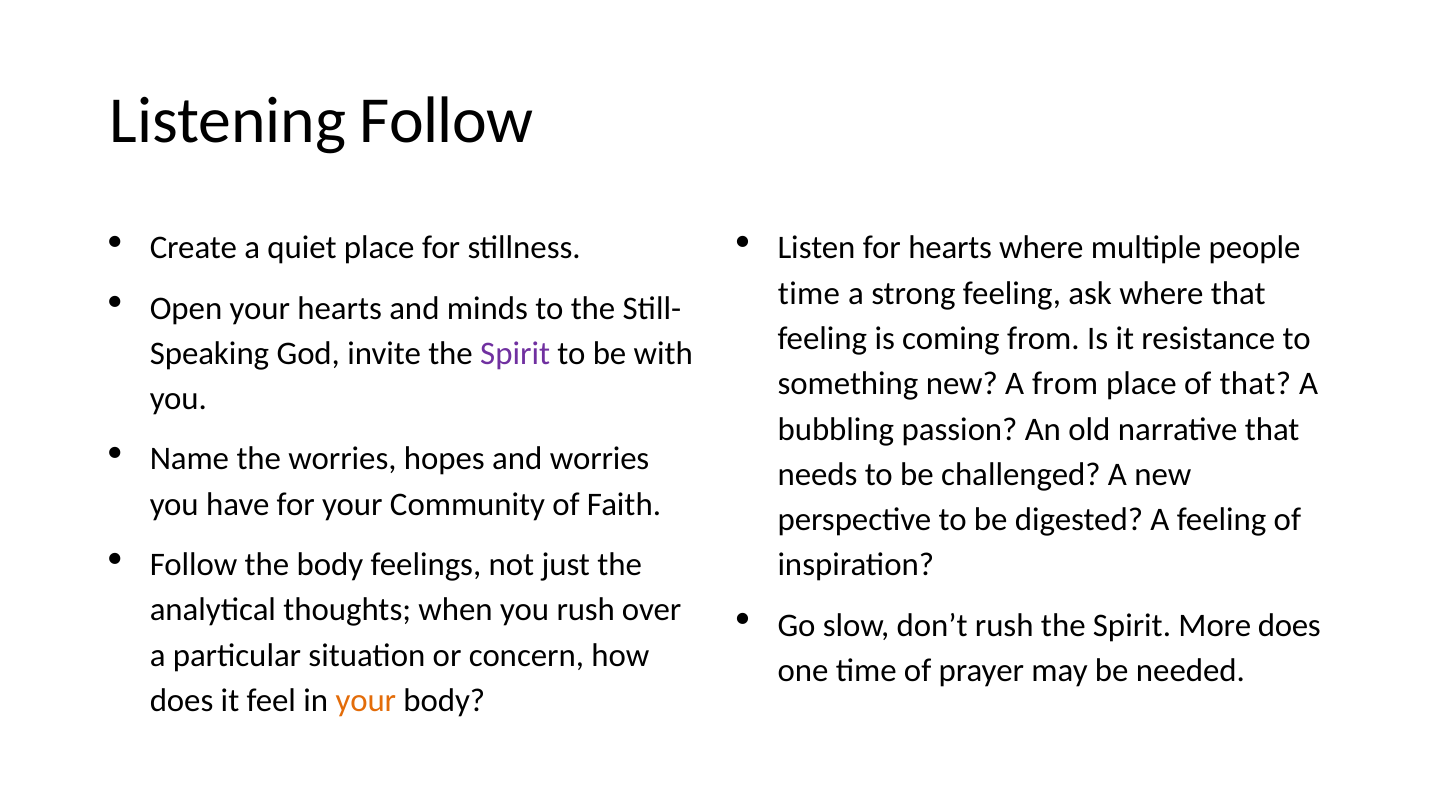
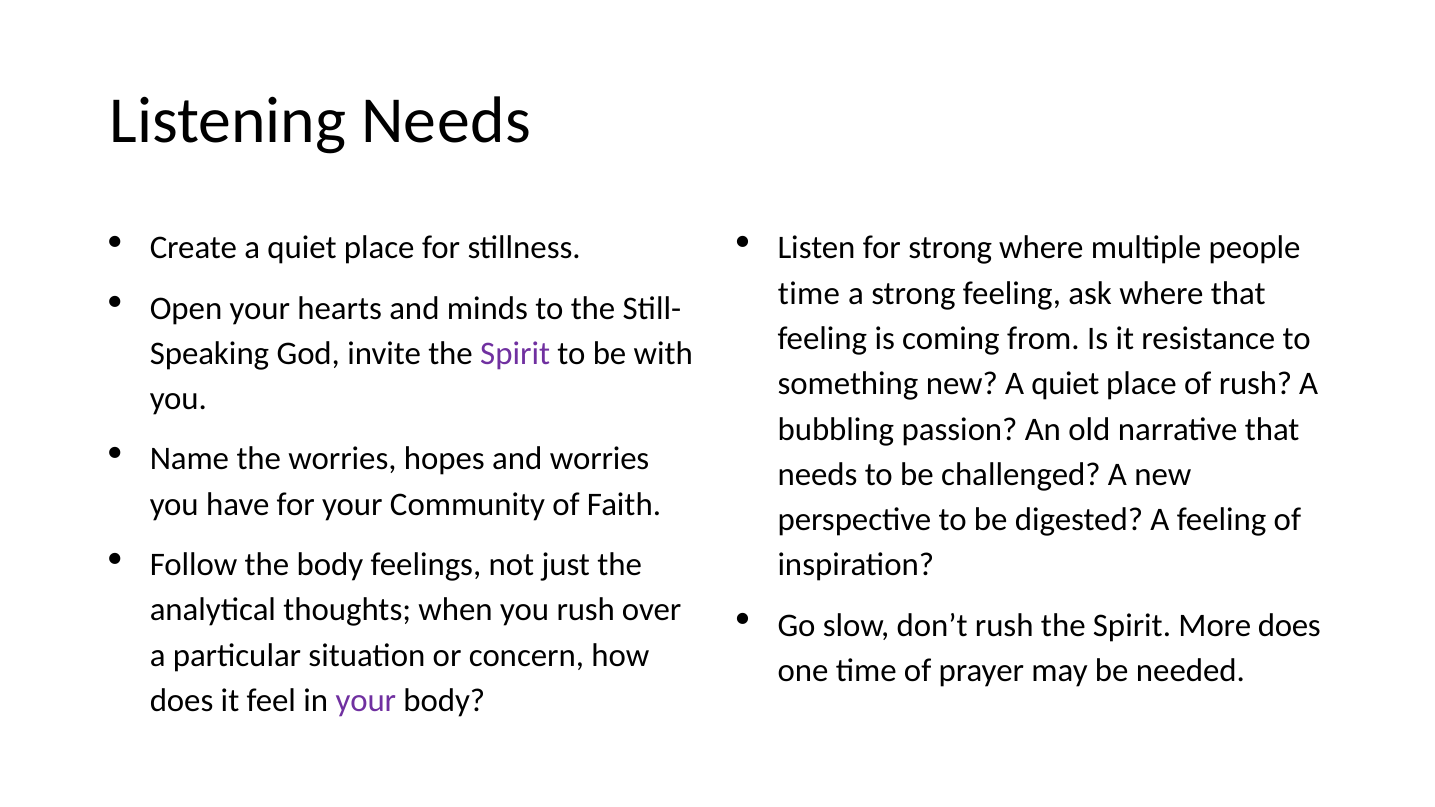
Listening Follow: Follow -> Needs (446, 121)
for hearts: hearts -> strong (950, 248)
new A from: from -> quiet (1065, 384)
of that: that -> rush (1256, 384)
your colour: orange -> purple (366, 701)
